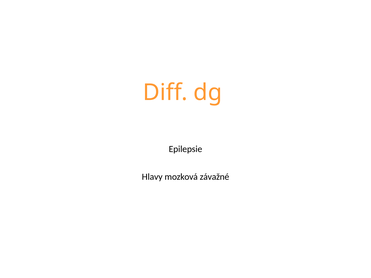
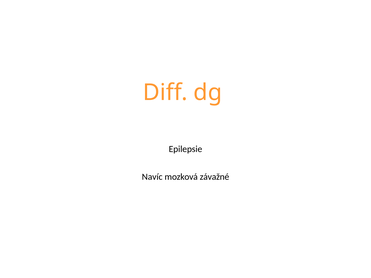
Hlavy: Hlavy -> Navíc (152, 177)
